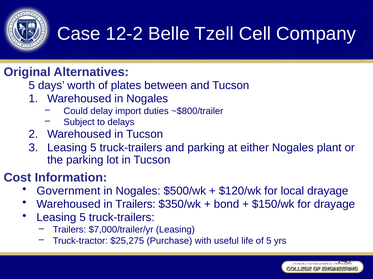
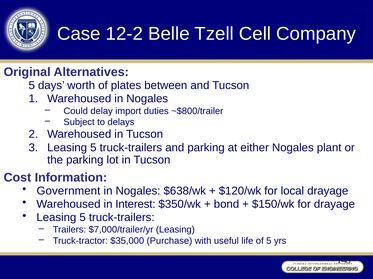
$500/wk: $500/wk -> $638/wk (185, 191)
in Trailers: Trailers -> Interest (135, 205)
$25,275: $25,275 -> $35,000 (127, 241)
